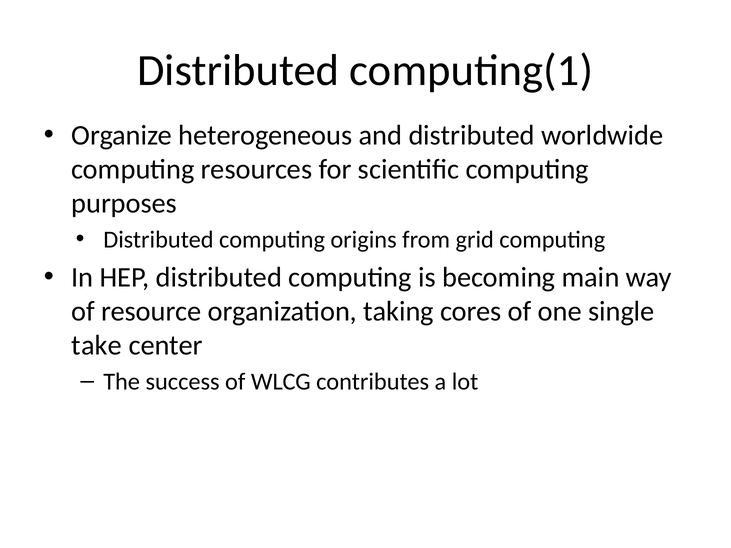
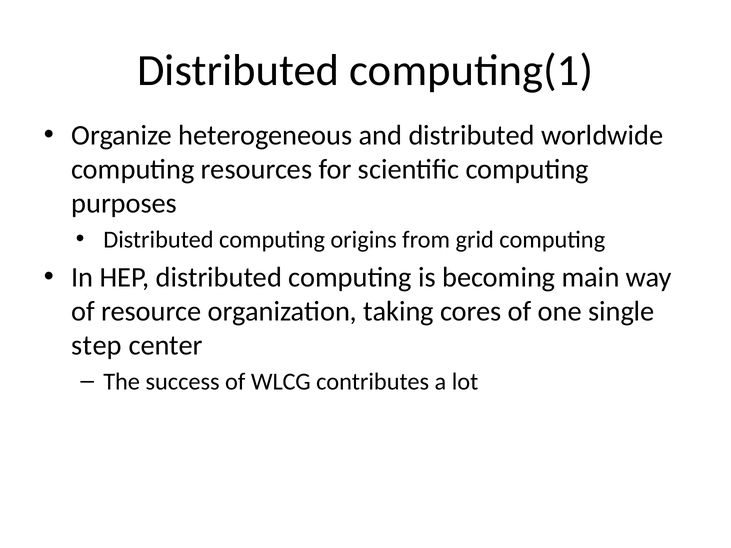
take: take -> step (97, 346)
